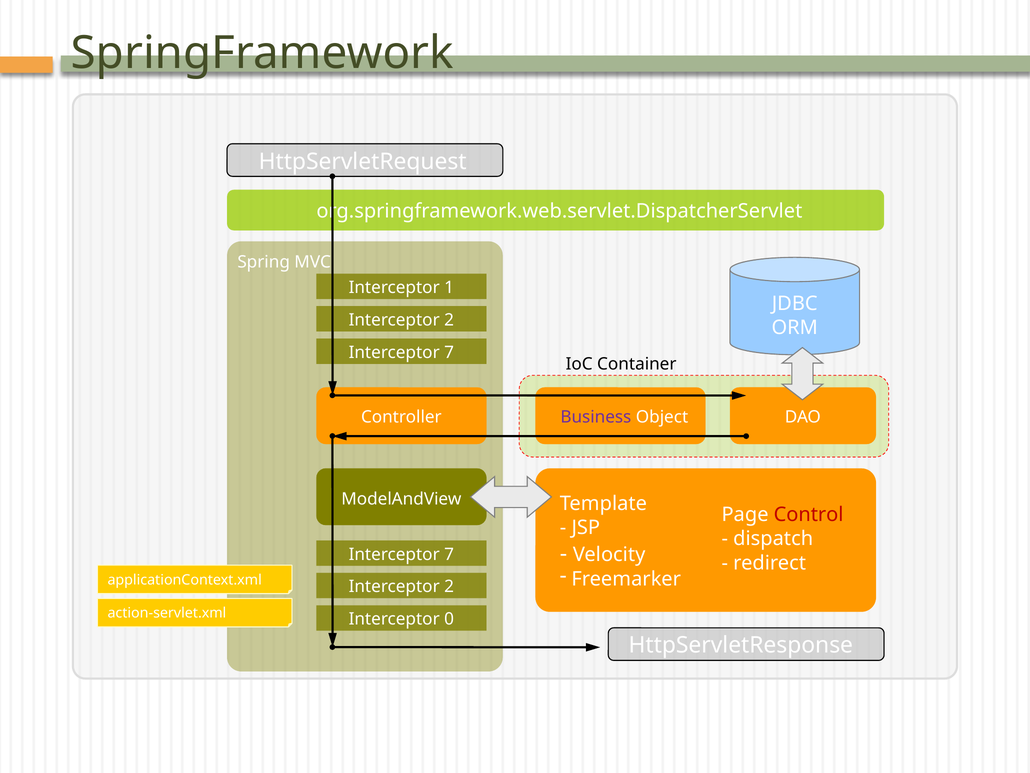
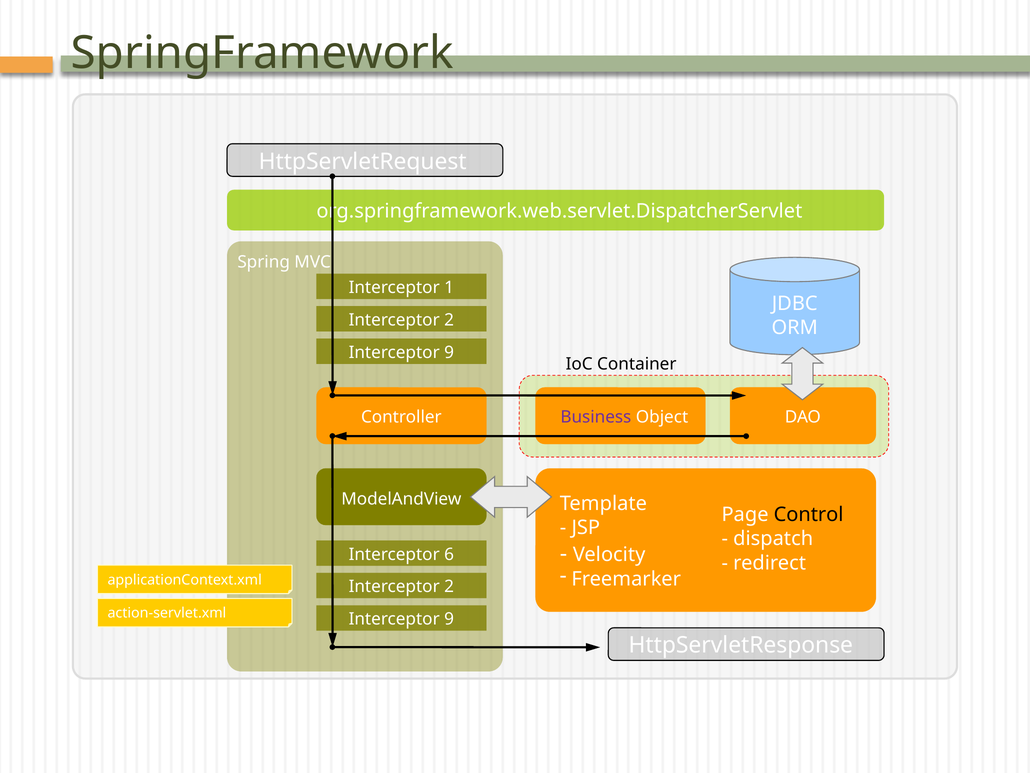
7: 7 -> 9 (449, 352)
Control colour: red -> black (809, 514)
7: 7 -> 6 (449, 554)
0: 0 -> 9 (449, 619)
